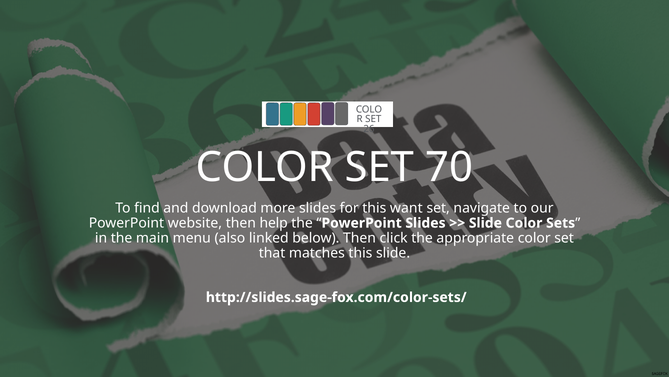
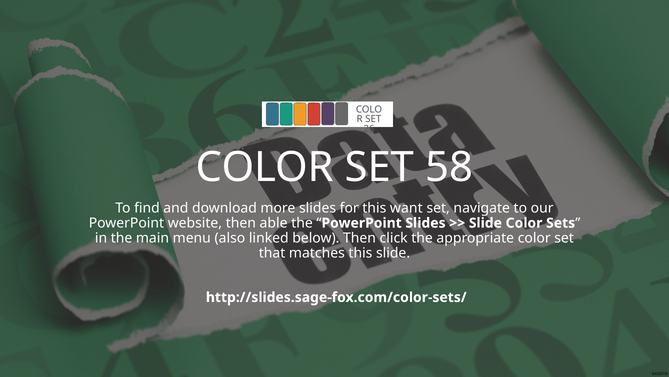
70: 70 -> 58 (449, 167)
help: help -> able (274, 223)
